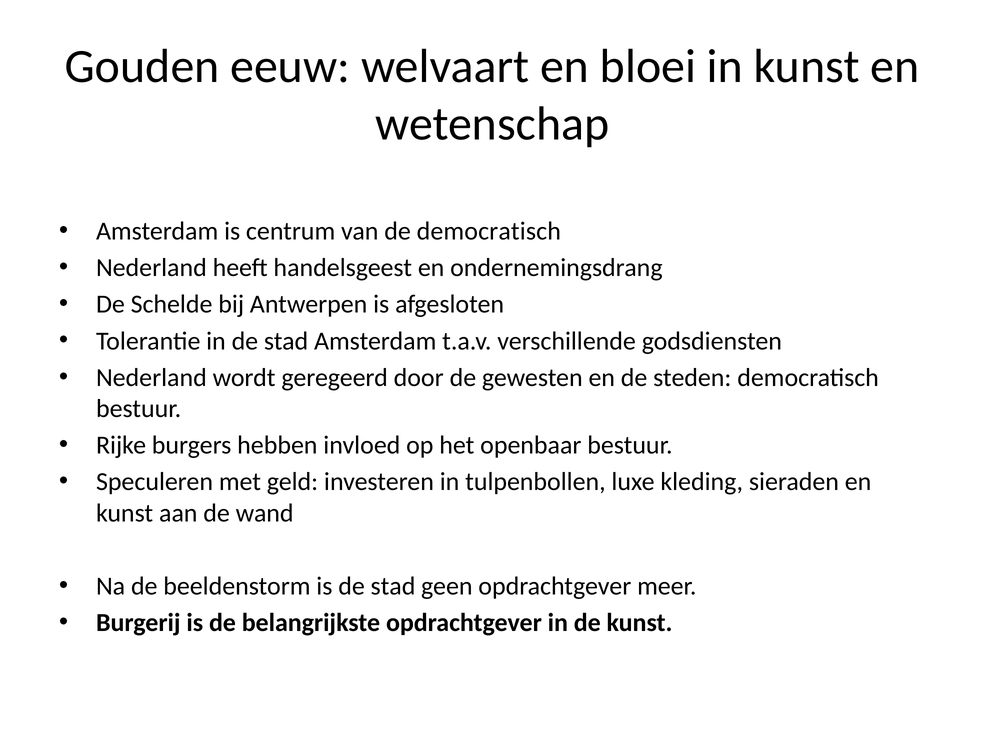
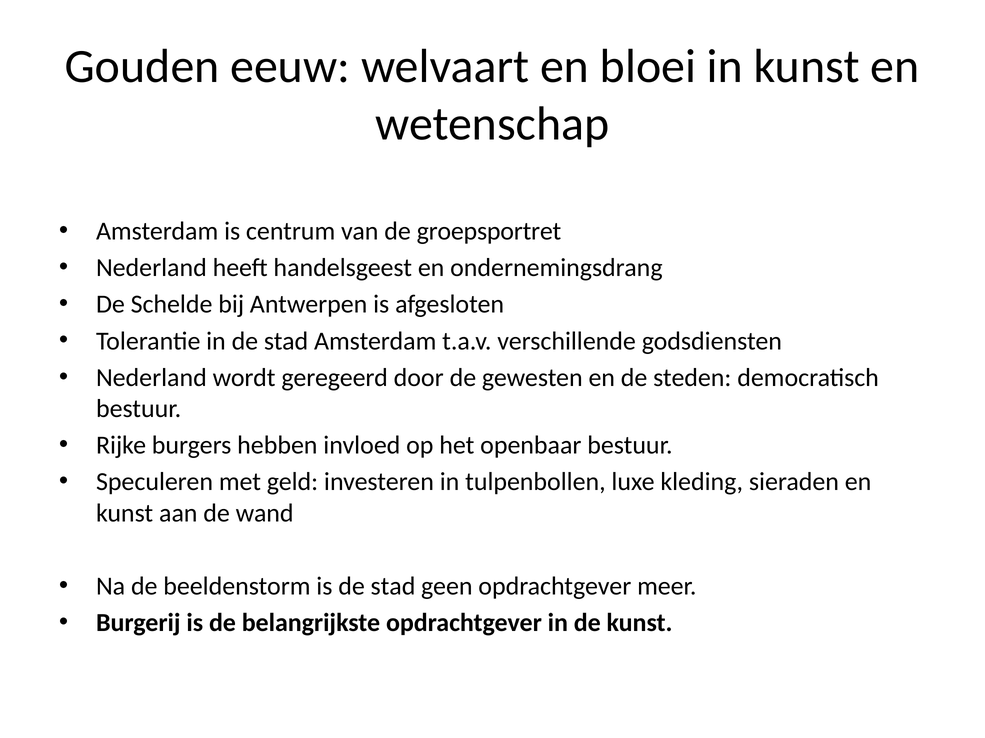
de democratisch: democratisch -> groepsportret (489, 231)
